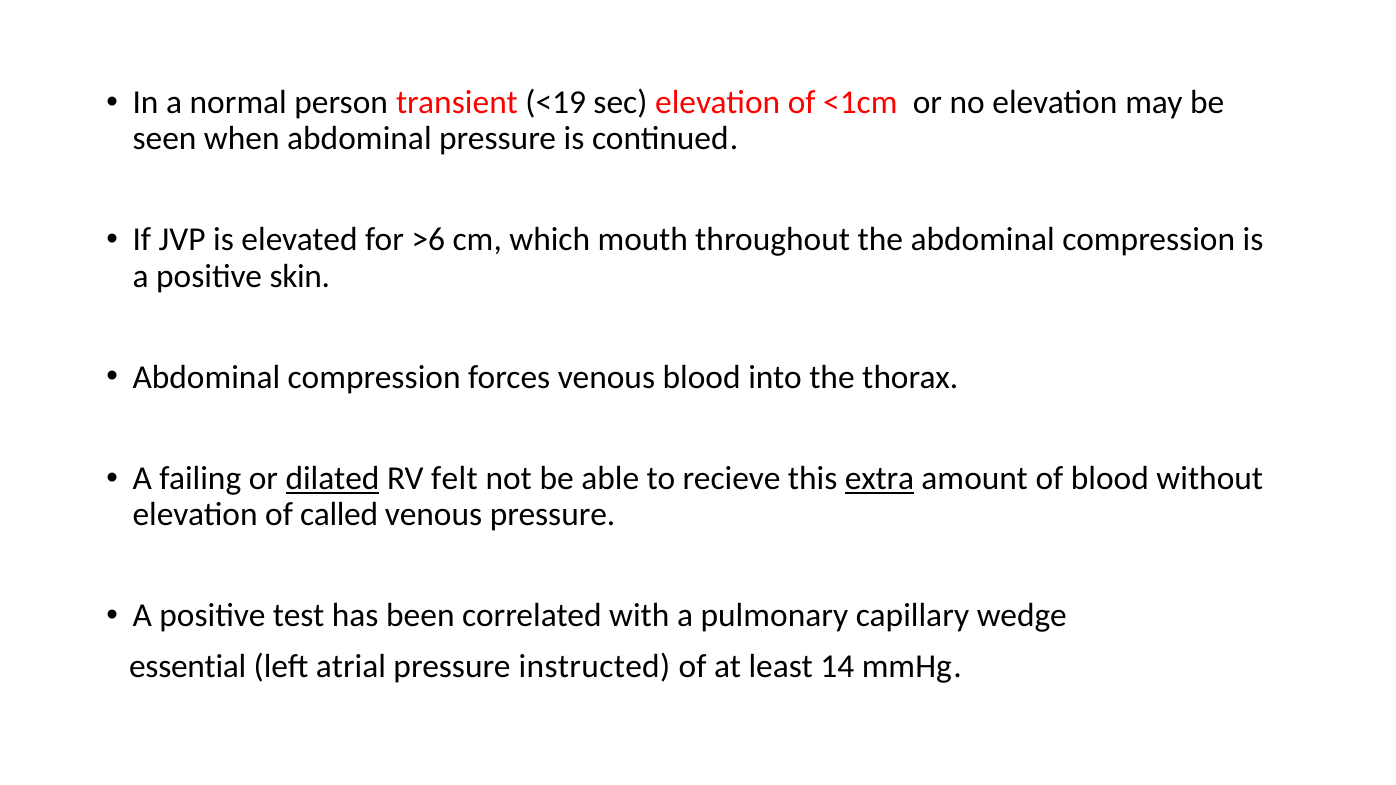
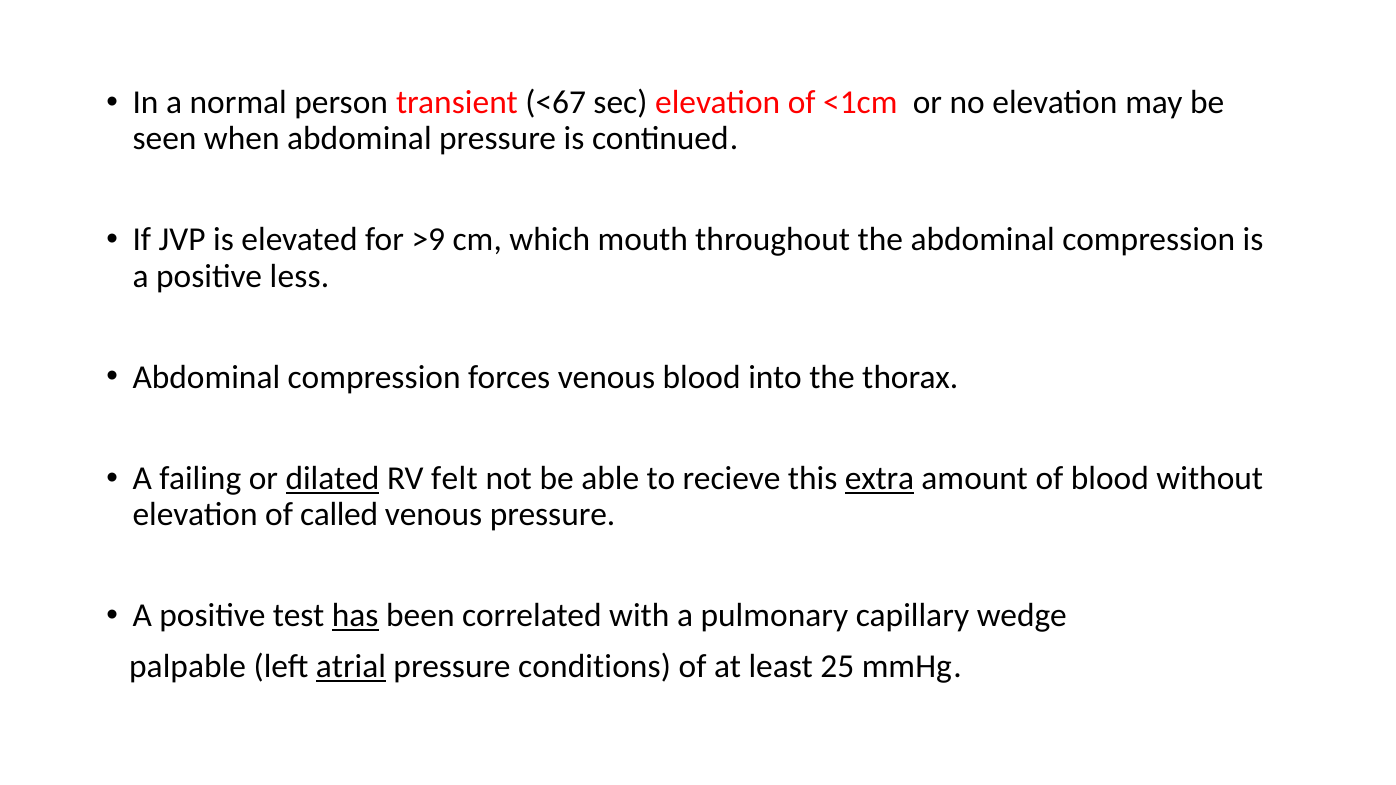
<19: <19 -> <67 (556, 103)
>6: >6 -> >9 (428, 240)
skin: skin -> less (300, 276)
has underline: none -> present (355, 616)
essential: essential -> palpable (188, 667)
atrial underline: none -> present (351, 667)
instructed: instructed -> conditions (595, 667)
14: 14 -> 25 (837, 667)
